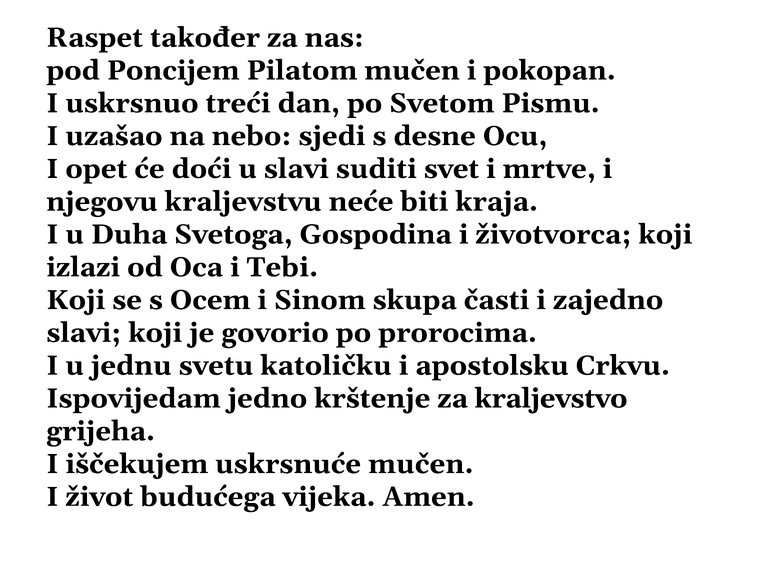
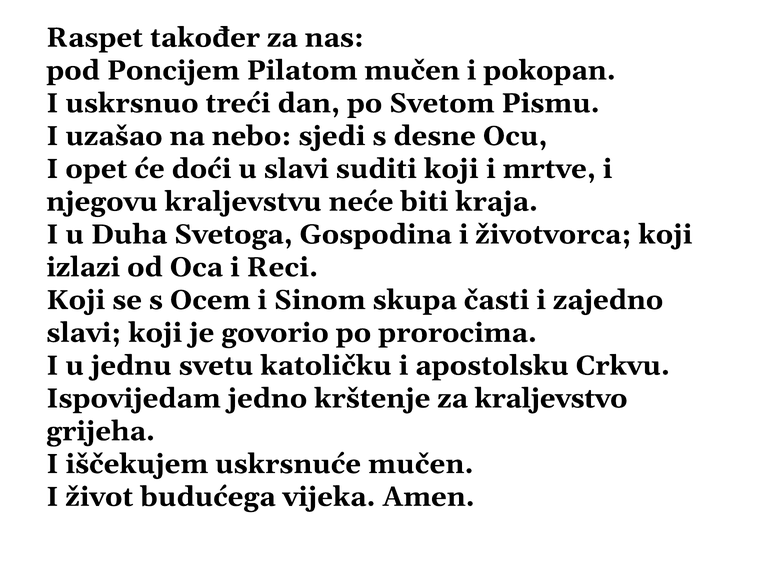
suditi svet: svet -> koji (451, 169)
Tebi: Tebi -> Reci (282, 267)
